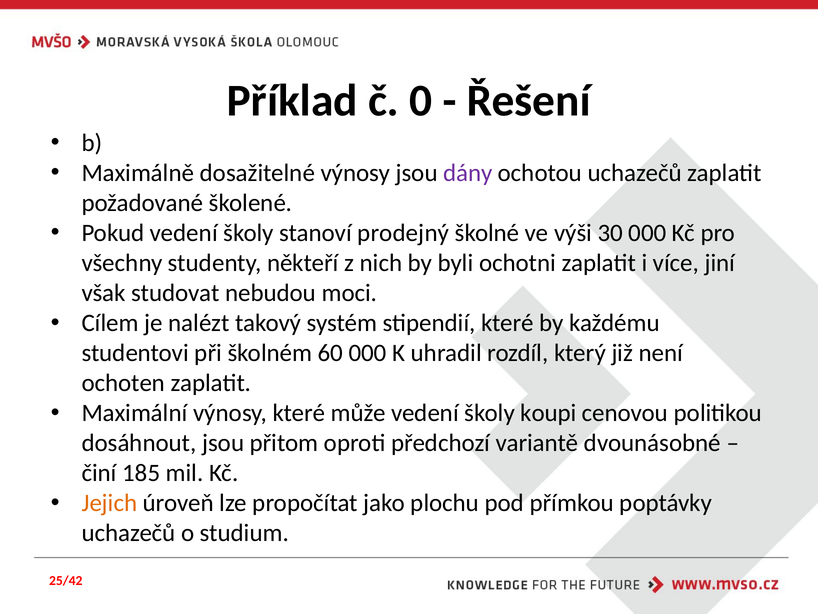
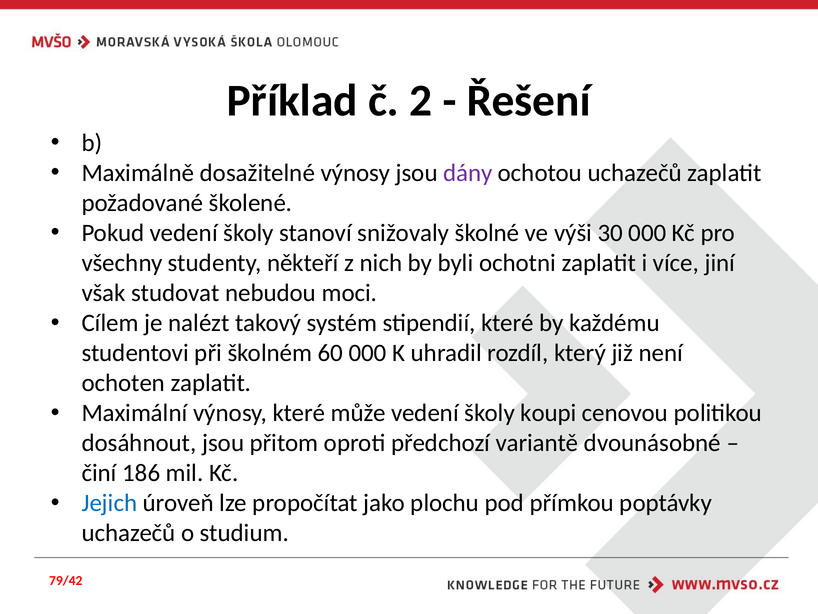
0: 0 -> 2 (421, 101)
prodejný: prodejný -> snižovaly (403, 233)
185: 185 -> 186 (141, 473)
Jejich colour: orange -> blue (109, 503)
25/42: 25/42 -> 79/42 (66, 580)
